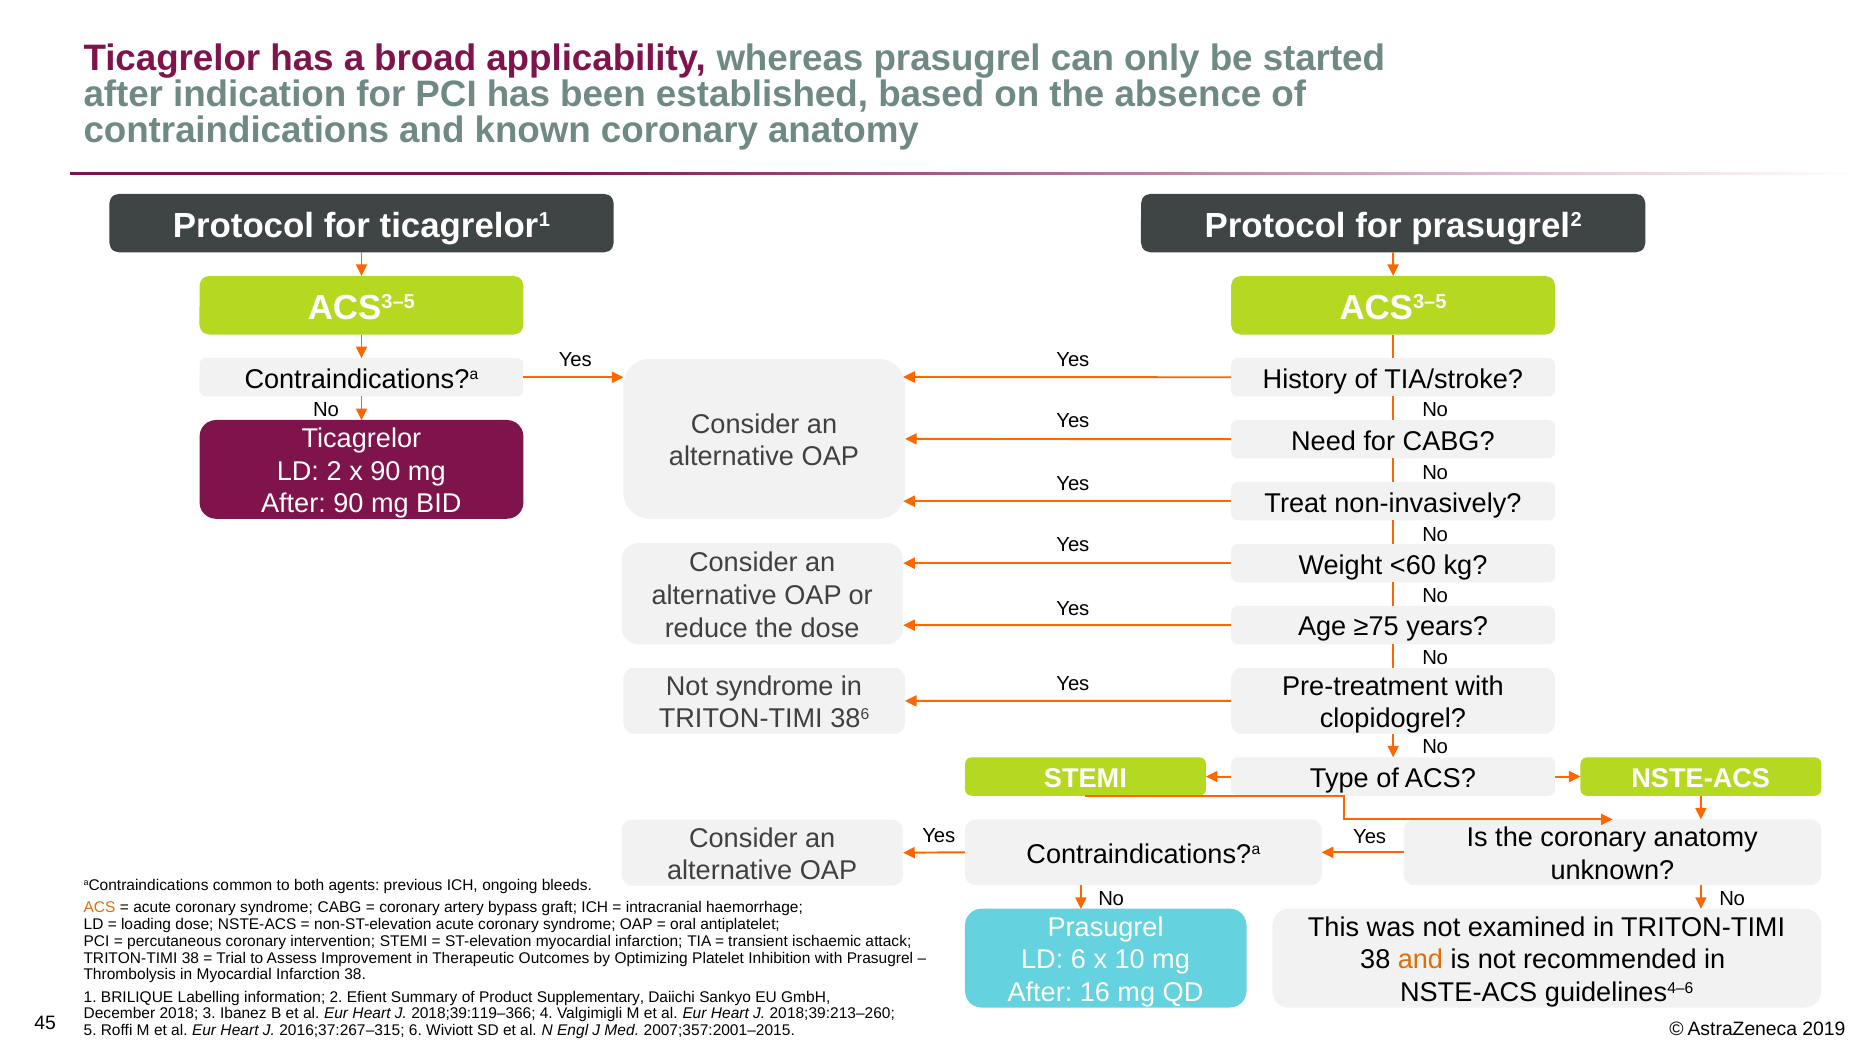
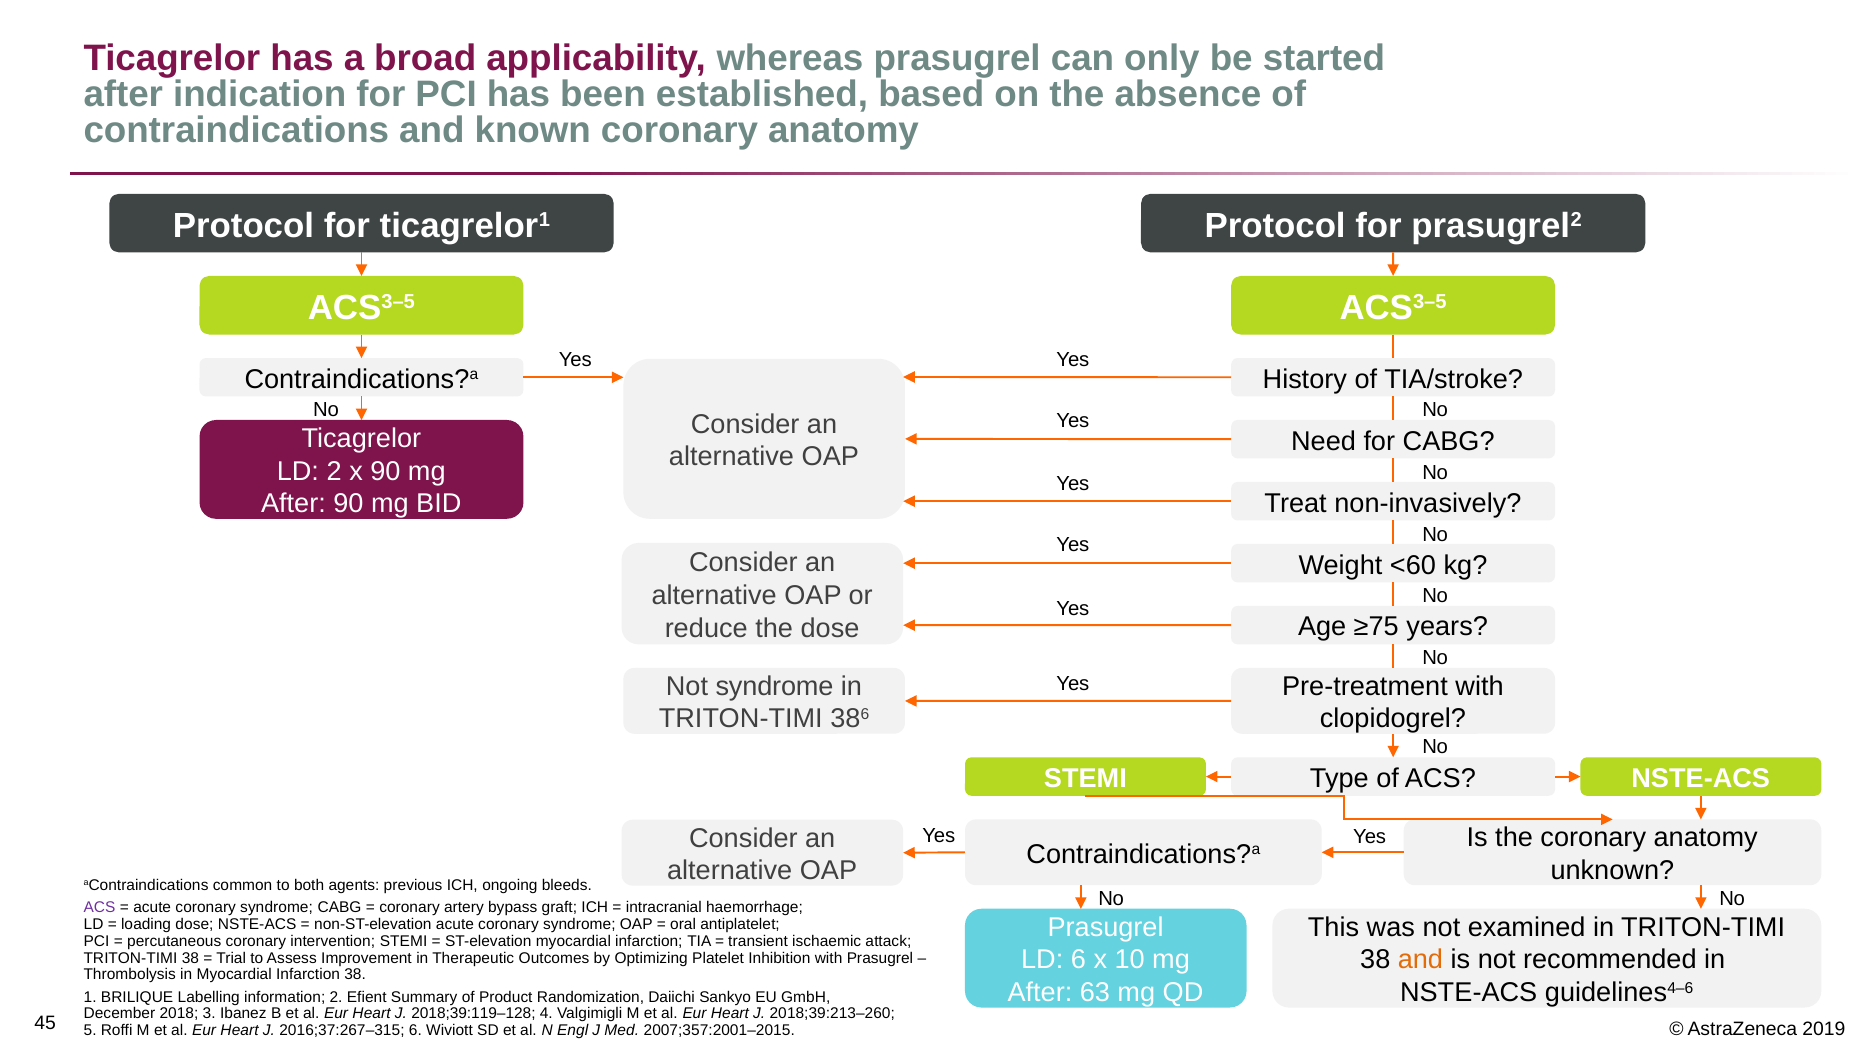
ACS colour: orange -> purple (100, 908)
16: 16 -> 63 (1095, 992)
Supplementary: Supplementary -> Randomization (591, 997)
2018;39:119–366: 2018;39:119–366 -> 2018;39:119–128 (473, 1014)
